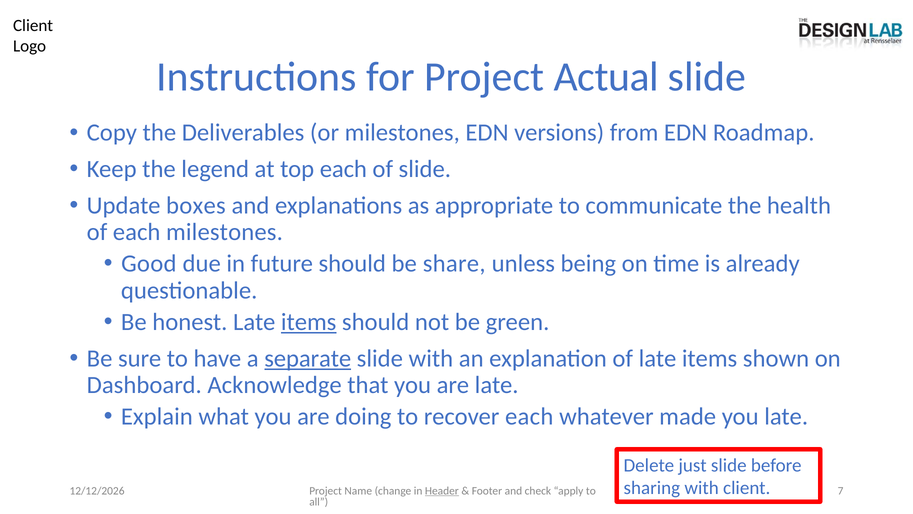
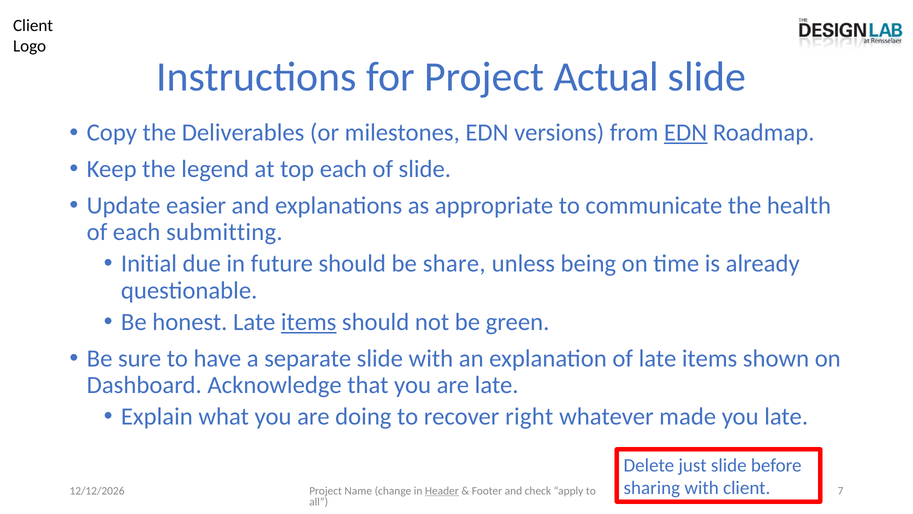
EDN underline: none -> present (686, 133)
boxes: boxes -> easier (196, 205)
each milestones: milestones -> submitting (224, 232)
Good: Good -> Initial (149, 264)
separate underline: present -> none (308, 358)
recover each: each -> right (529, 416)
